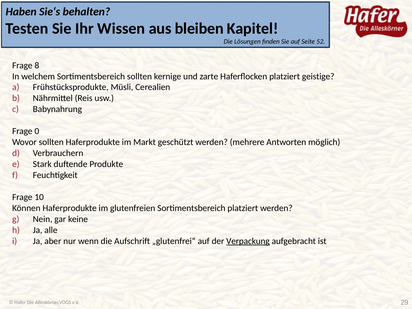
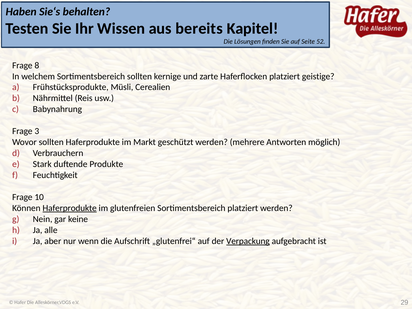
bleiben: bleiben -> bereits (199, 29)
0: 0 -> 3 (37, 131)
Haferprodukte underline: none -> present (70, 208)
